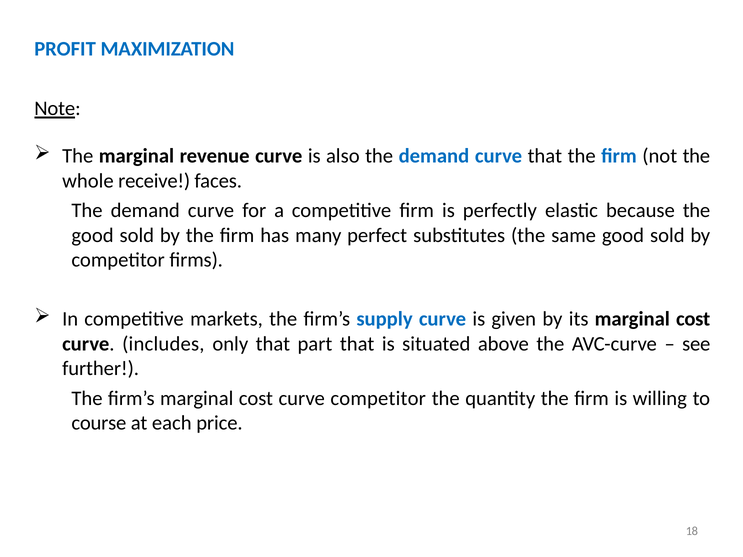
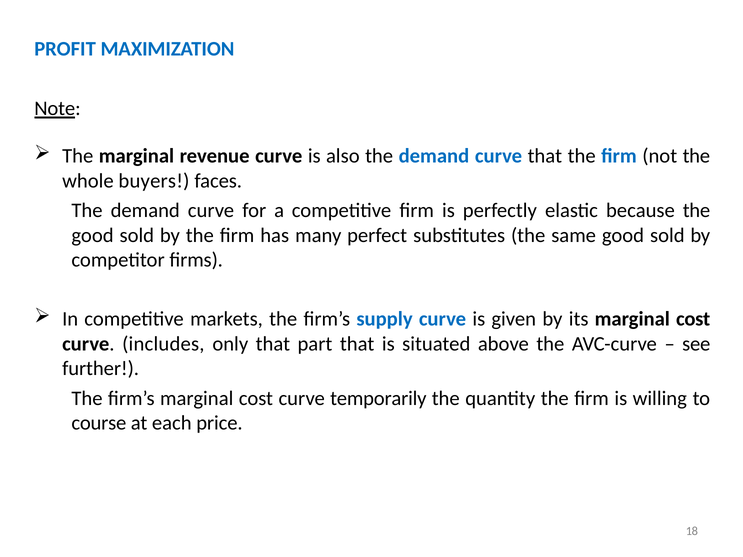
receive: receive -> buyers (154, 181)
curve competitor: competitor -> temporarily (378, 399)
